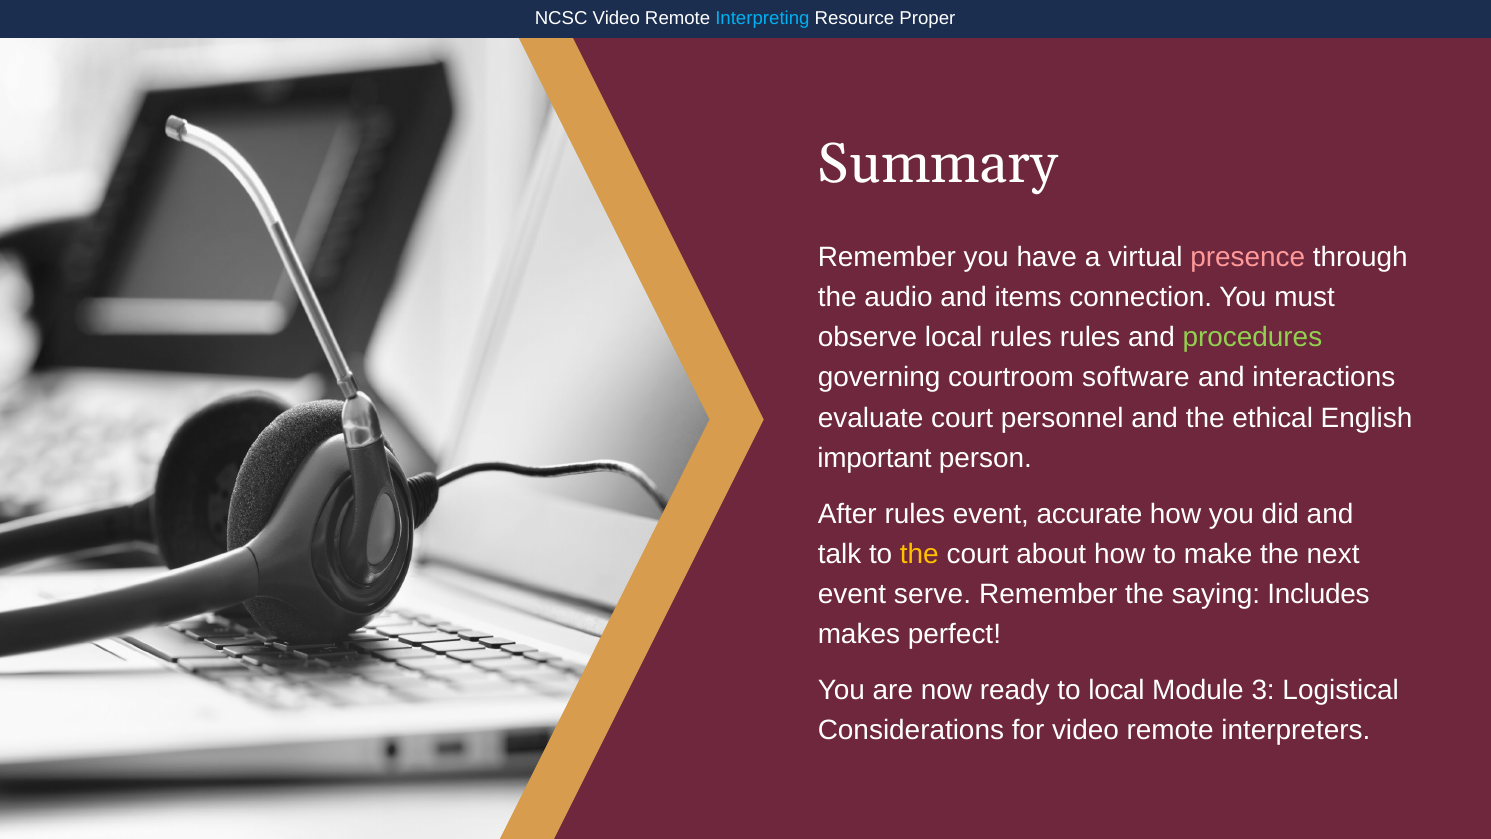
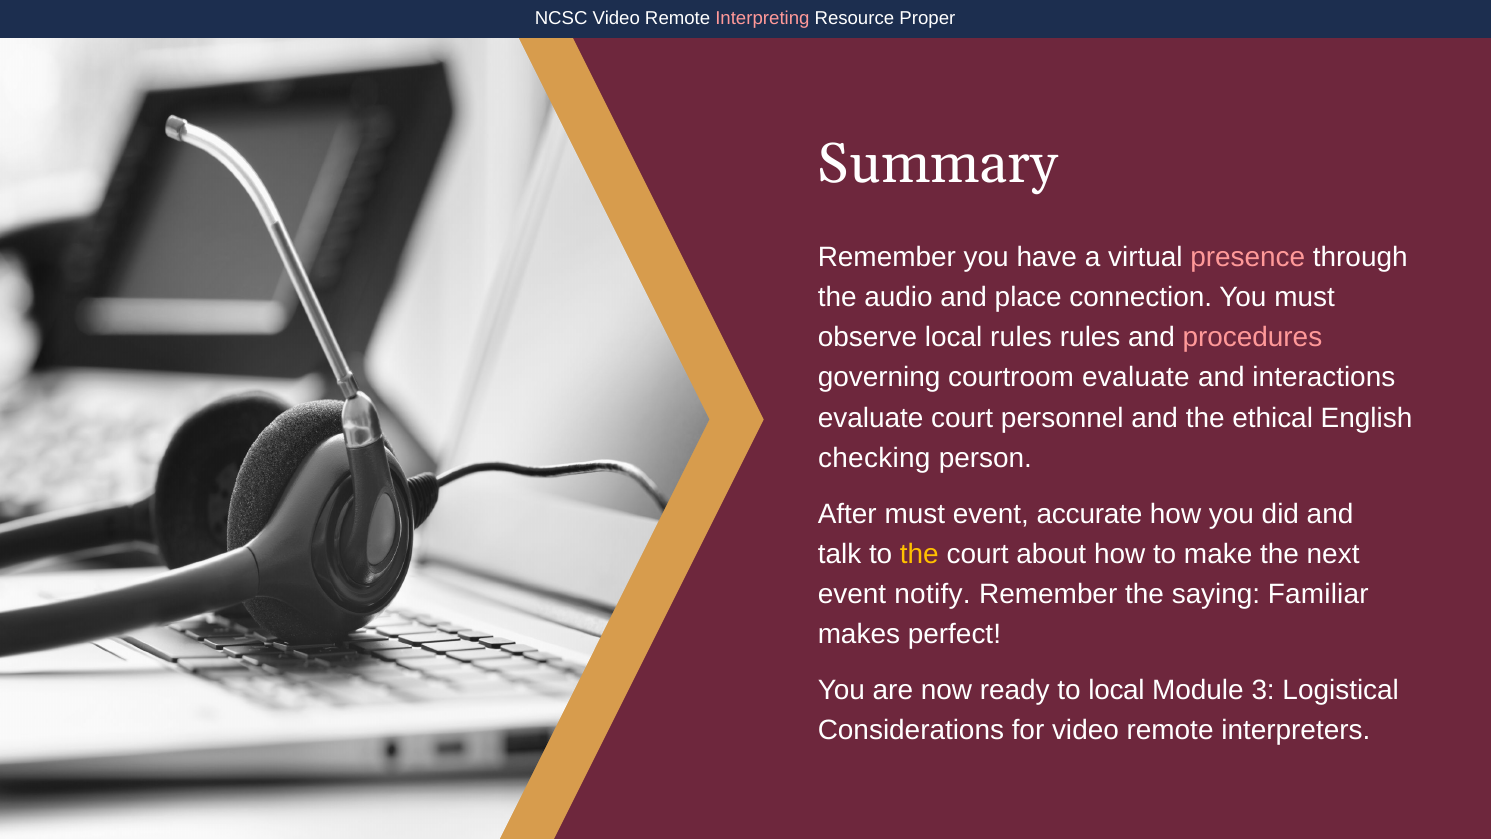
Interpreting colour: light blue -> pink (762, 18)
items: items -> place (1028, 297)
procedures colour: light green -> pink (1252, 337)
courtroom software: software -> evaluate (1136, 377)
important: important -> checking (874, 458)
After rules: rules -> must (915, 514)
serve: serve -> notify (932, 594)
Includes: Includes -> Familiar (1318, 594)
